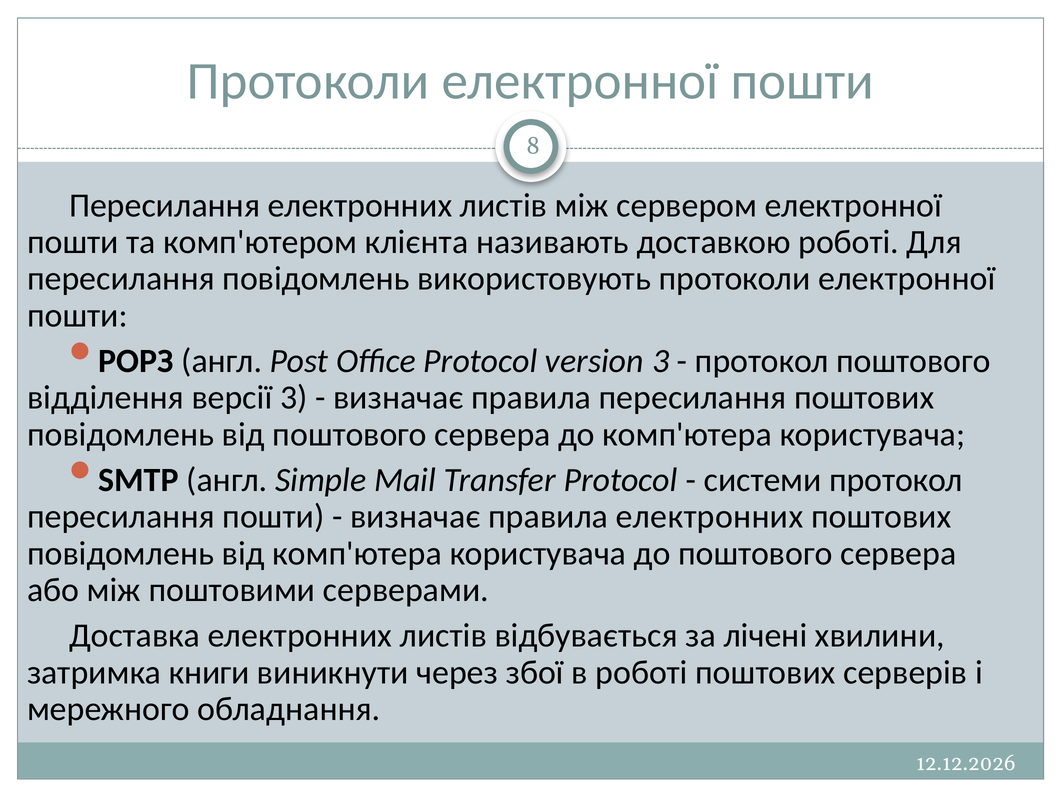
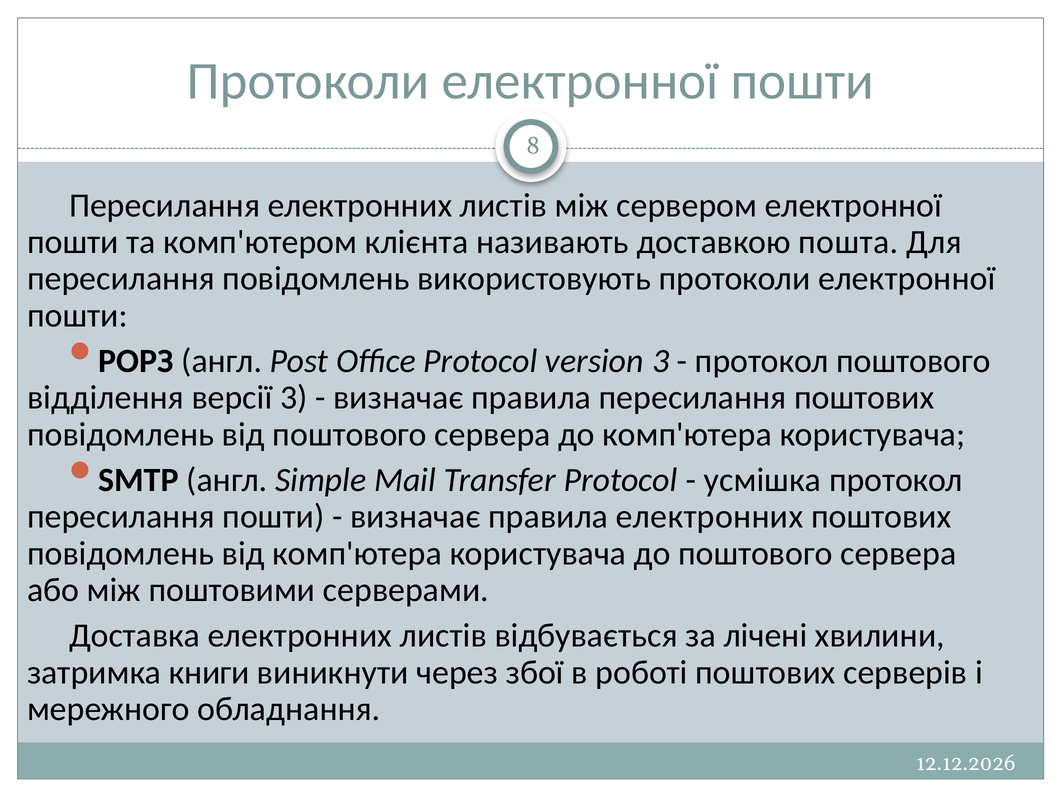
доставкою роботі: роботі -> пошта (848, 242)
системи: системи -> усмішка (763, 480)
